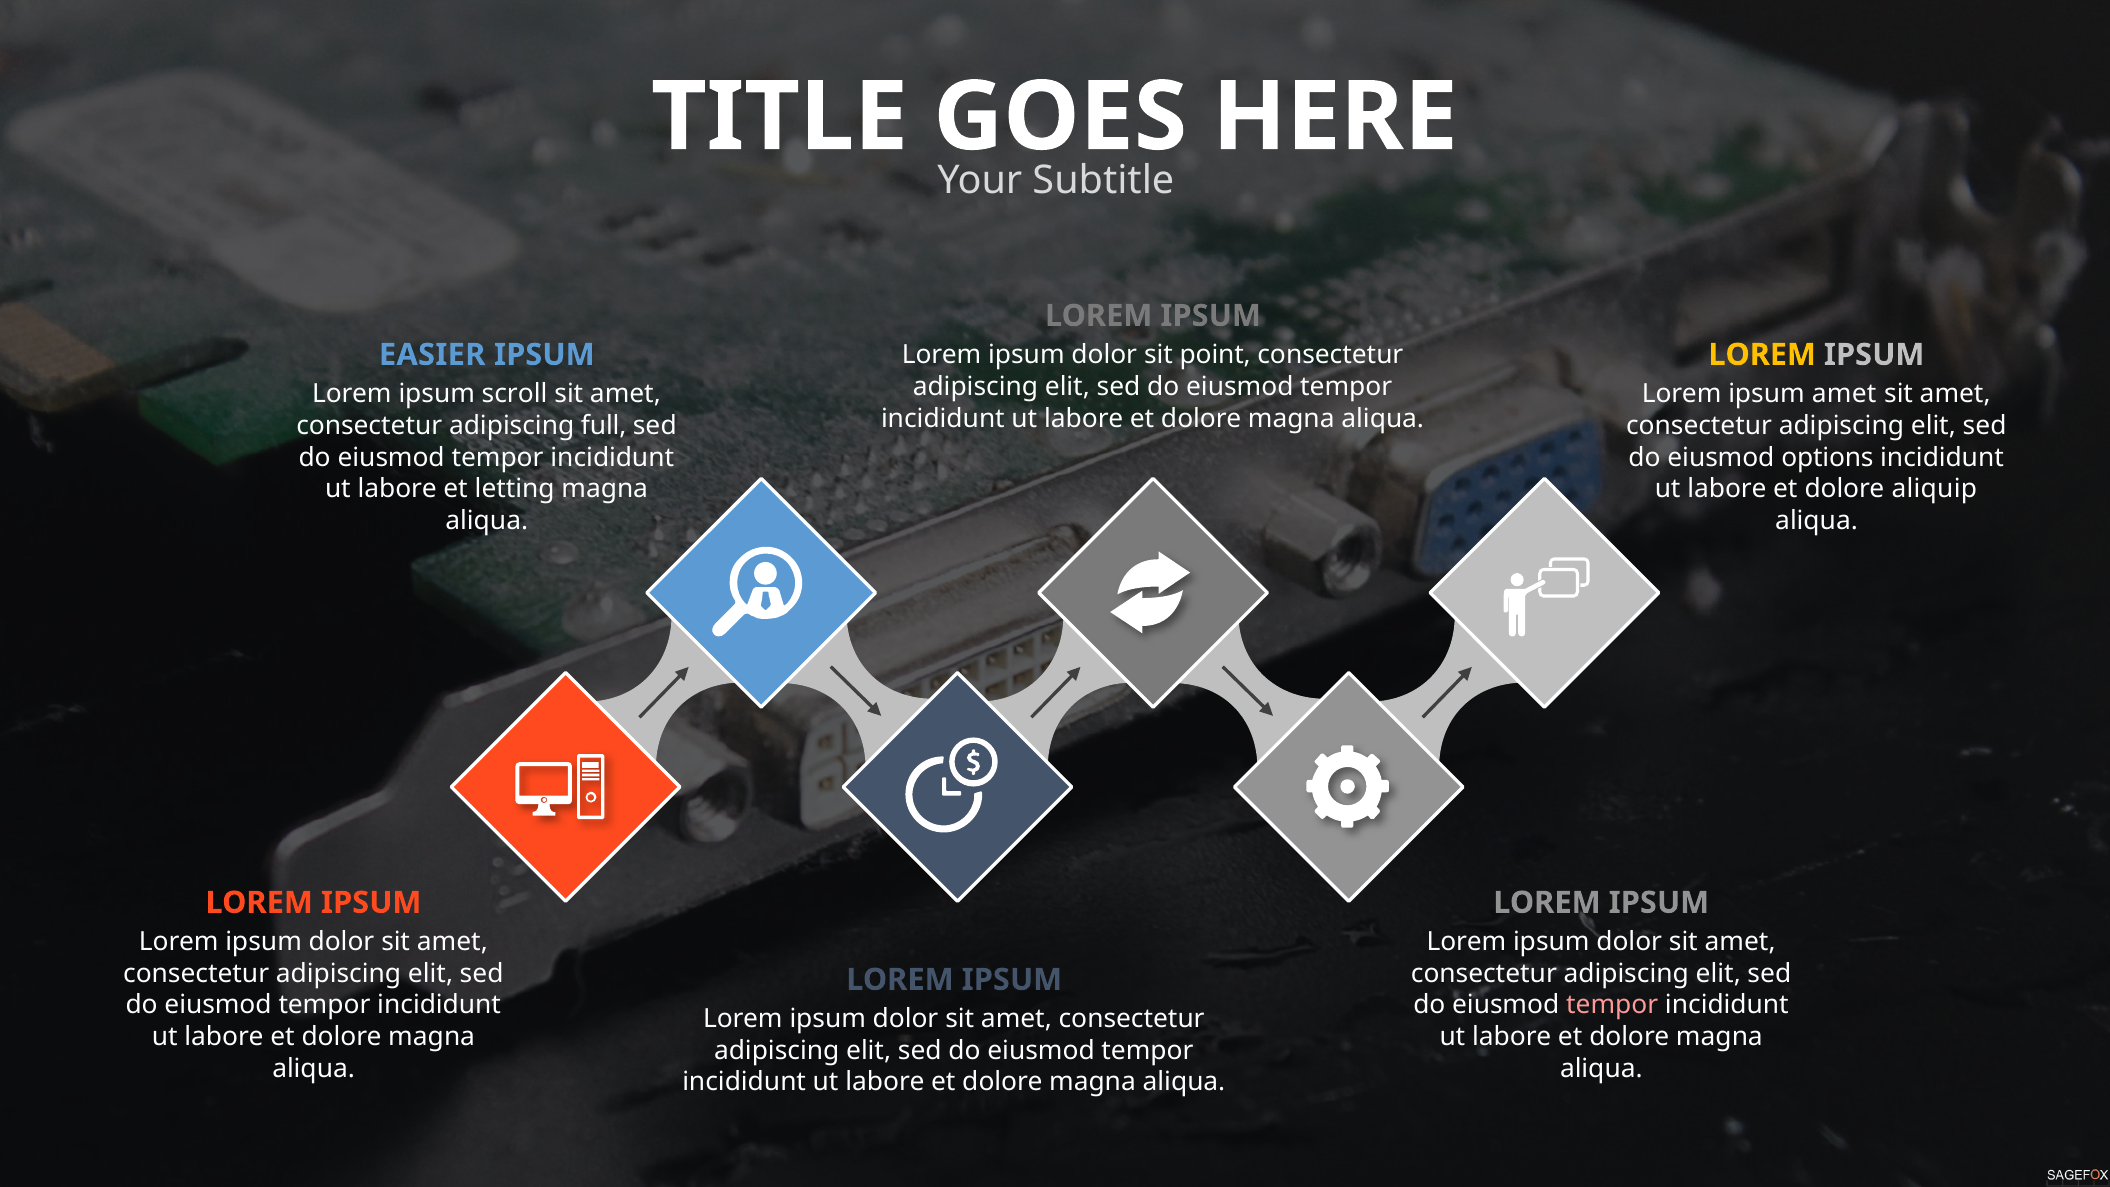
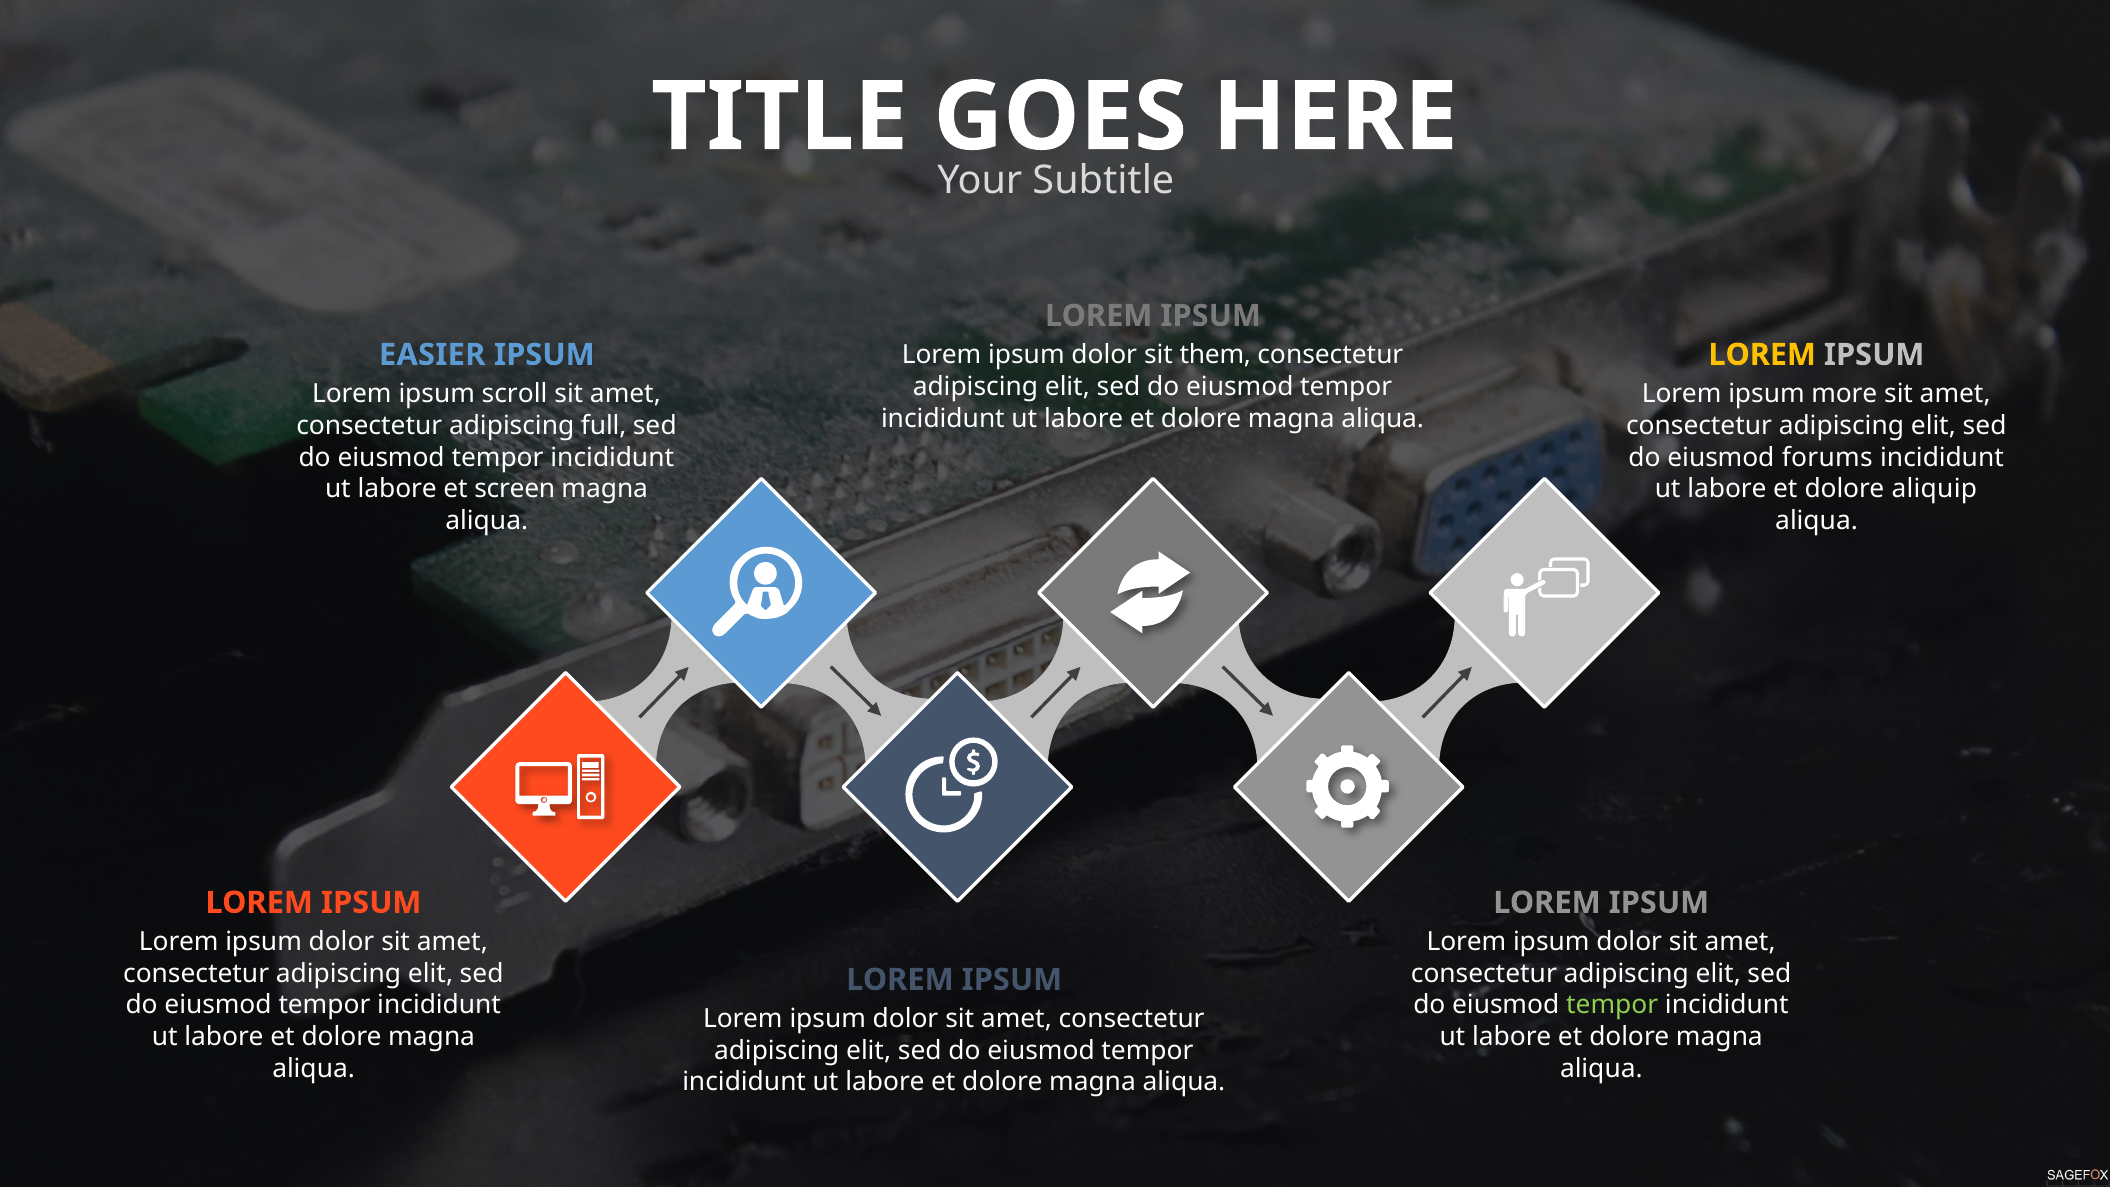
point: point -> them (1215, 355)
ipsum amet: amet -> more (1844, 394)
options: options -> forums (1827, 457)
letting: letting -> screen (515, 489)
tempor colour: pink -> light green (1612, 1005)
